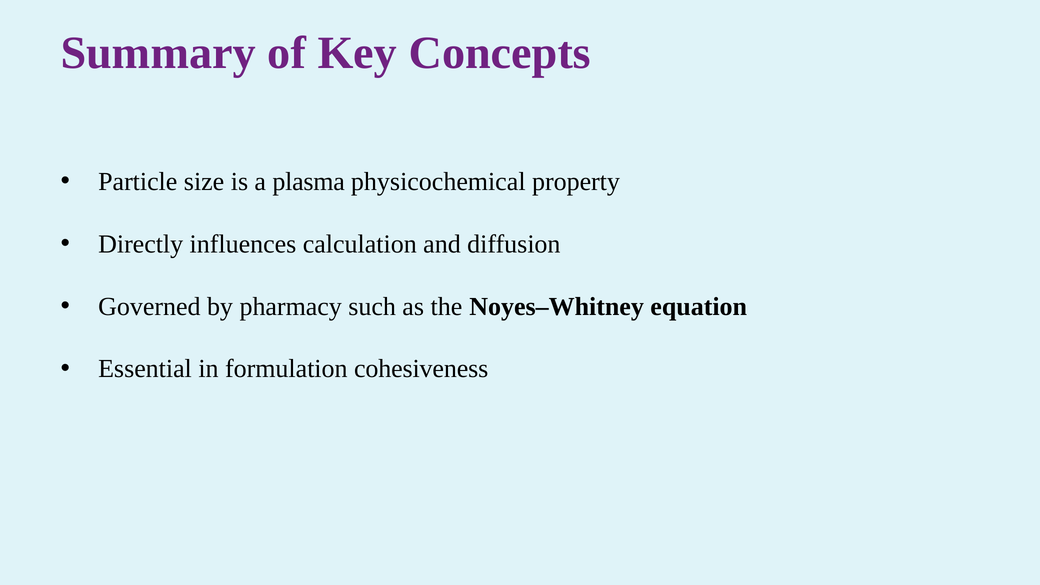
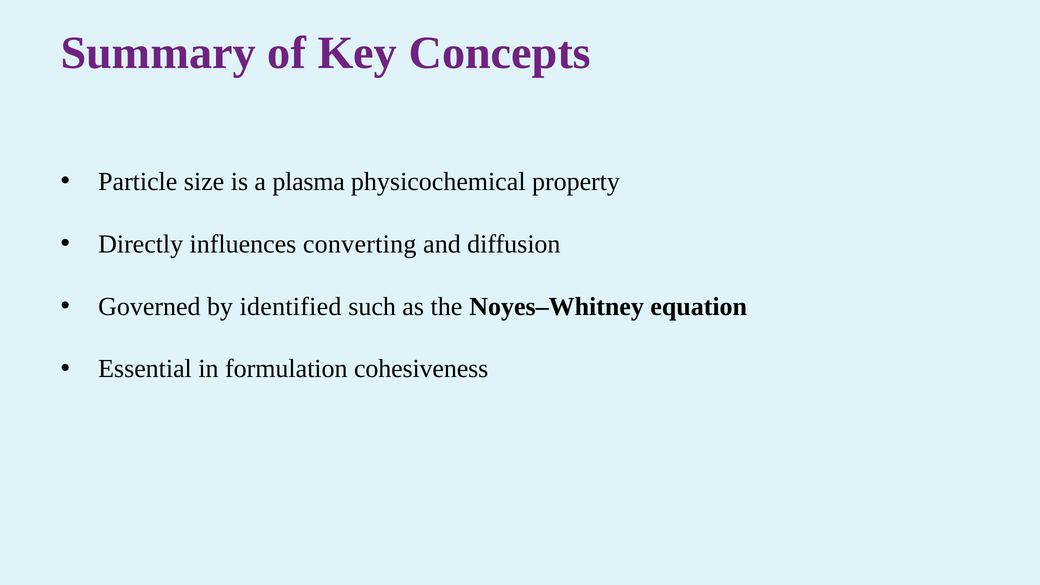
calculation: calculation -> converting (360, 244)
pharmacy: pharmacy -> identified (291, 306)
